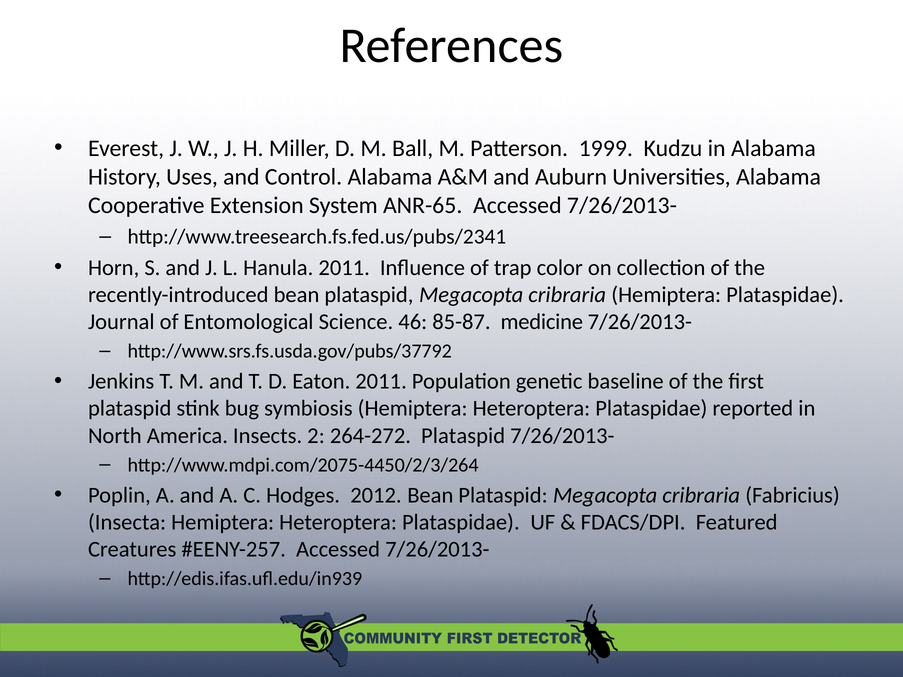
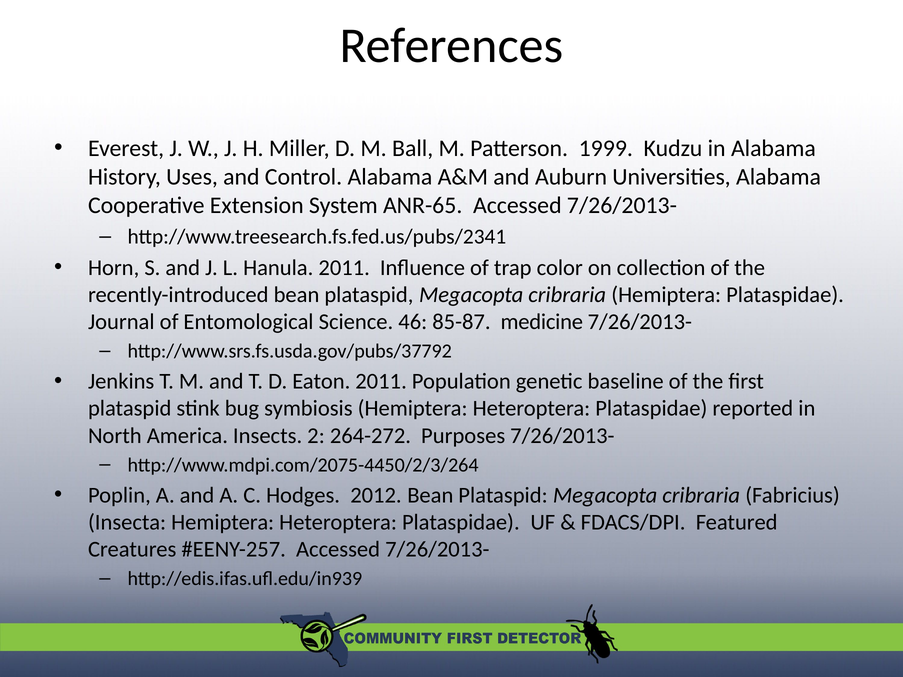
264-272 Plataspid: Plataspid -> Purposes (463, 436)
